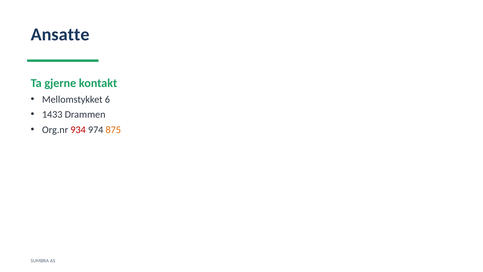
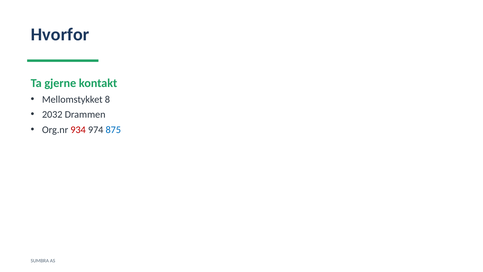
Ansatte: Ansatte -> Hvorfor (60, 34)
6: 6 -> 8 (107, 99)
1433: 1433 -> 2032 (52, 114)
875 colour: orange -> blue (113, 130)
